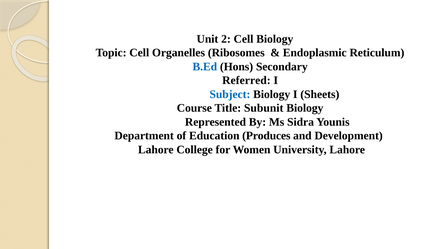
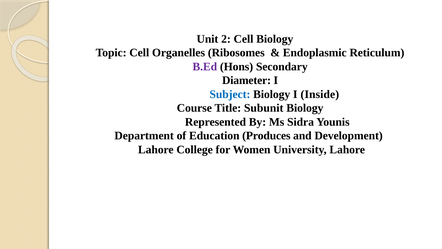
B.Ed colour: blue -> purple (205, 67)
Referred: Referred -> Diameter (247, 80)
Sheets: Sheets -> Inside (320, 94)
